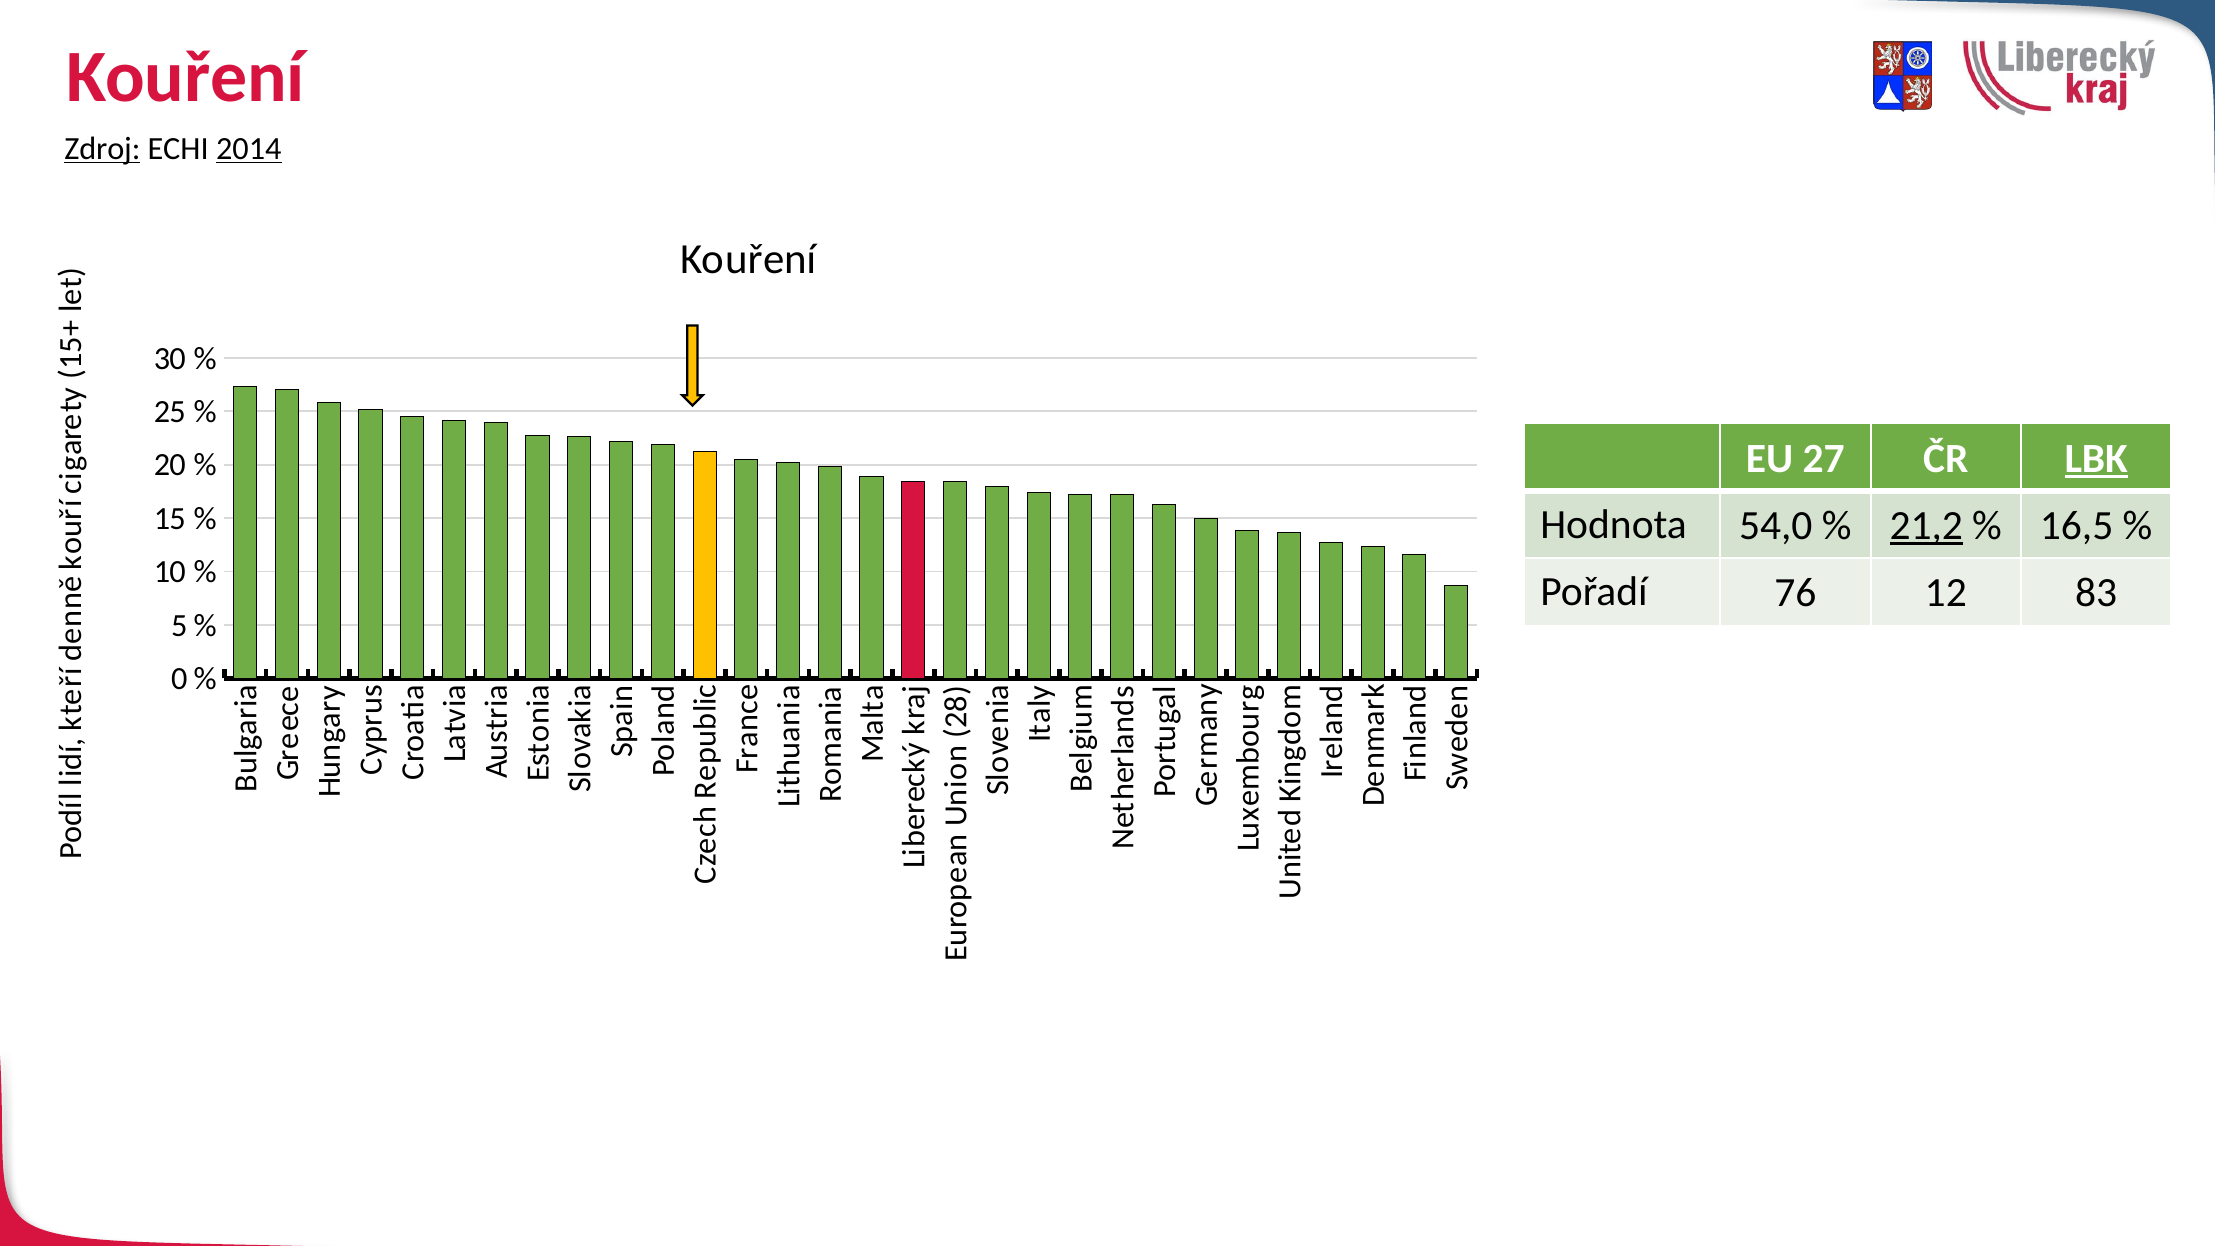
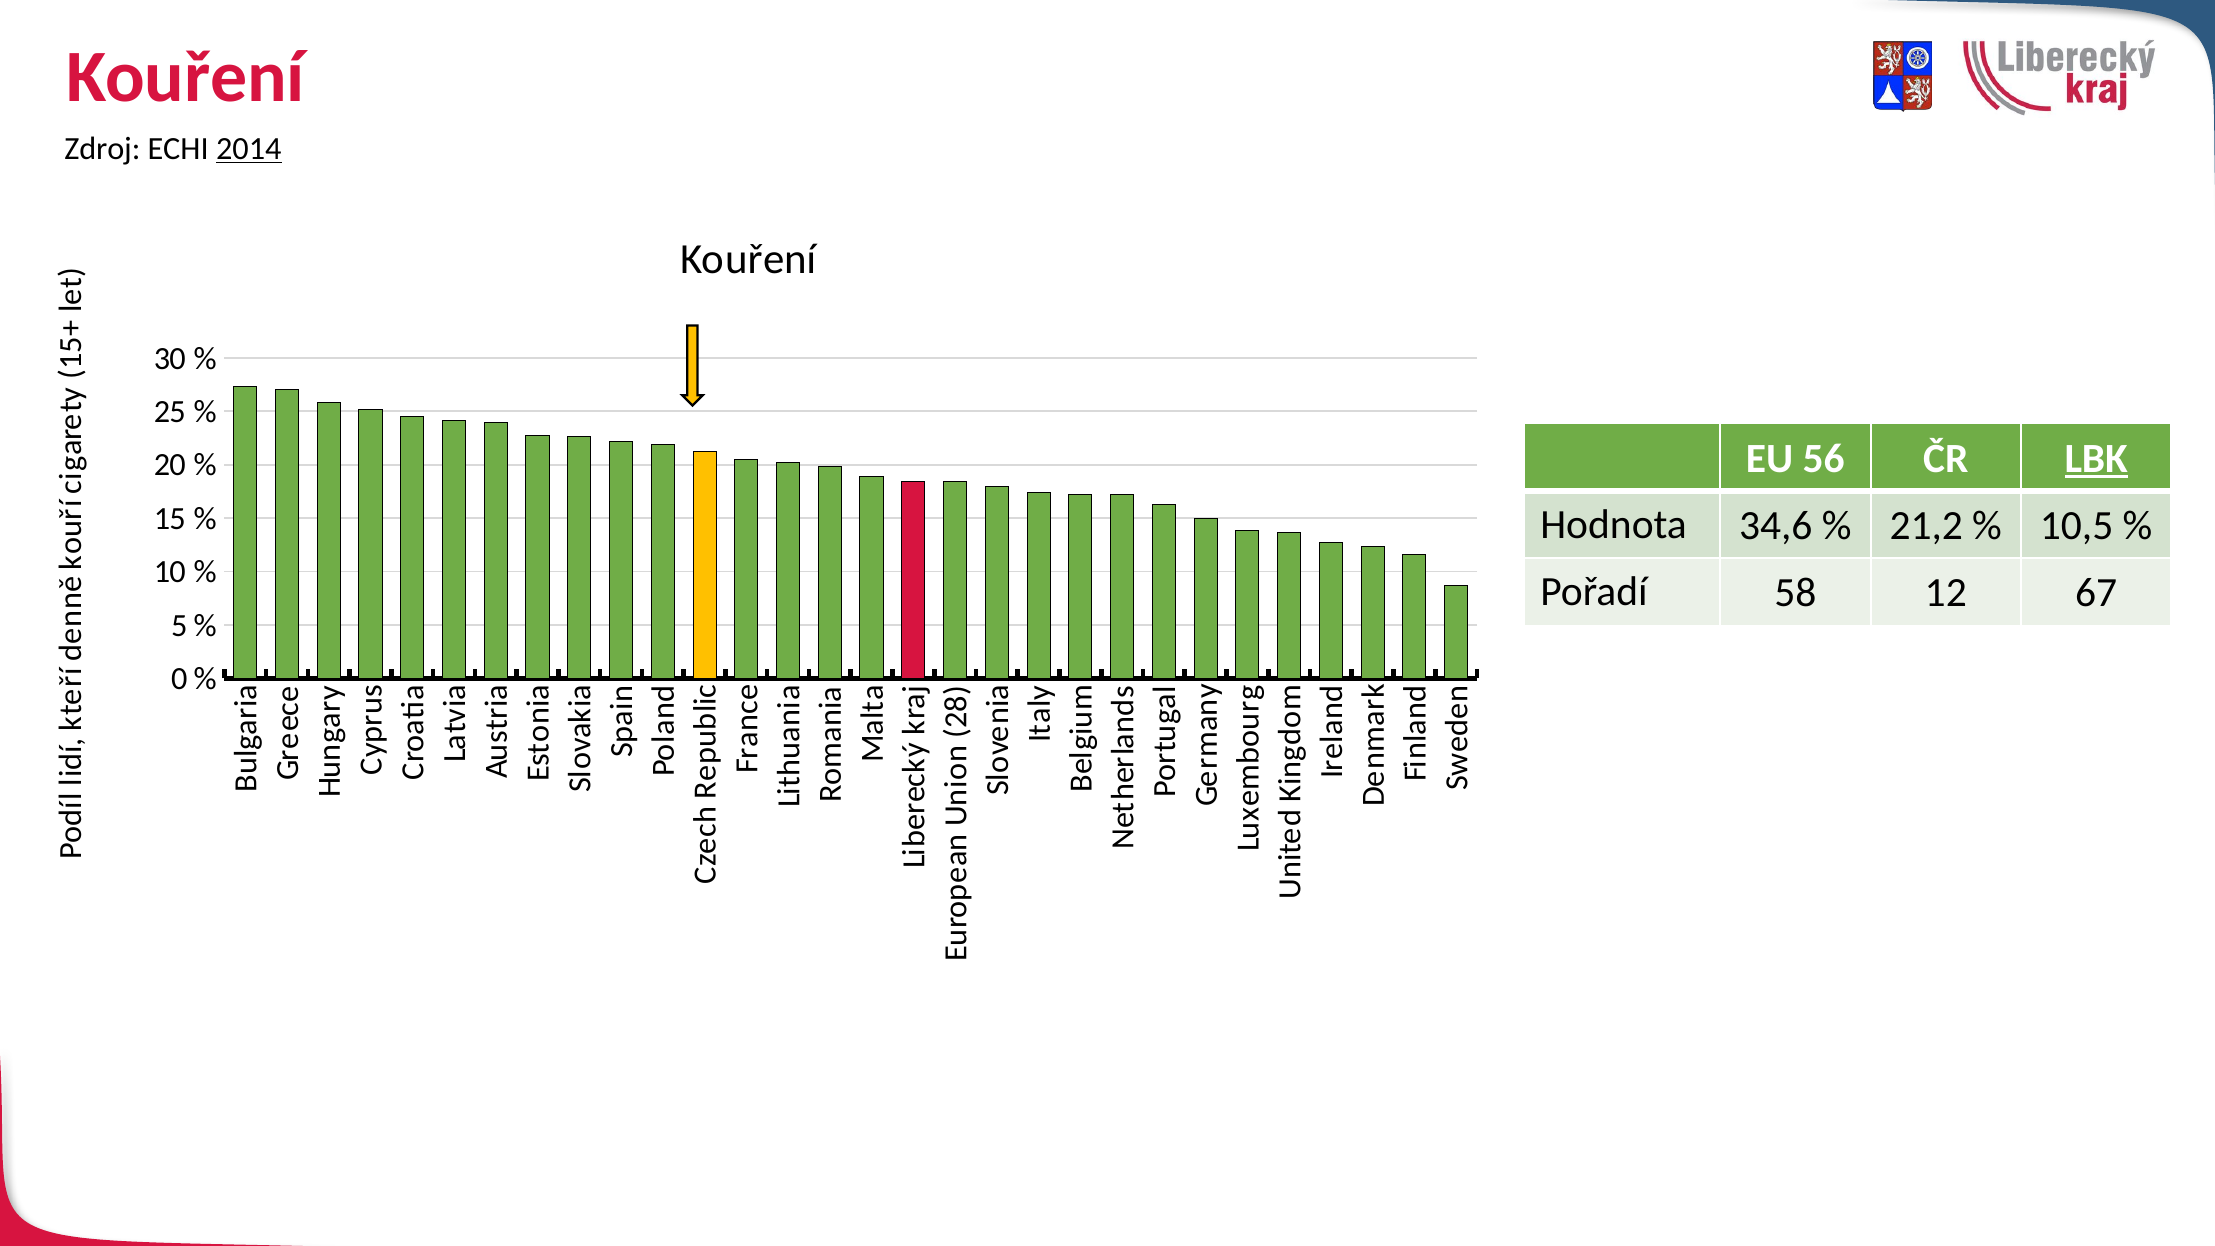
Zdroj underline: present -> none (102, 149)
27: 27 -> 56 (1824, 458)
54,0: 54,0 -> 34,6 (1776, 526)
21,2 underline: present -> none (1926, 526)
16,5: 16,5 -> 10,5 (2077, 526)
76: 76 -> 58 (1795, 593)
83: 83 -> 67 (2096, 593)
